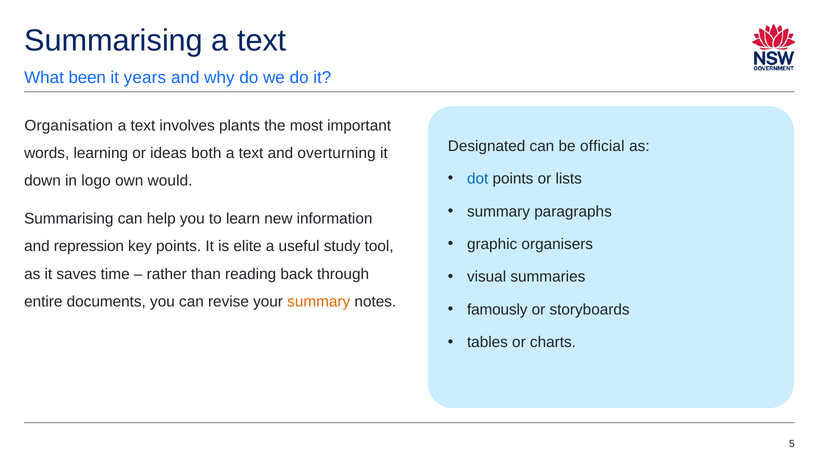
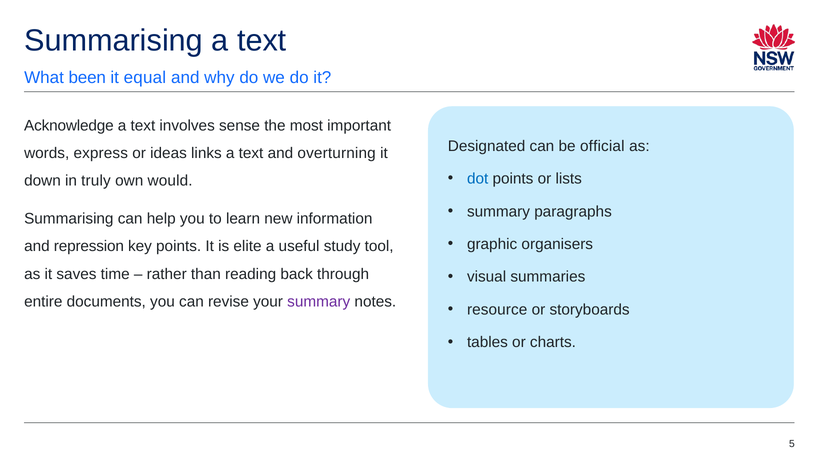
years: years -> equal (145, 78)
Organisation: Organisation -> Acknowledge (69, 126)
plants: plants -> sense (240, 126)
learning: learning -> express (101, 153)
both: both -> links (206, 153)
logo: logo -> truly (96, 181)
summary colour: orange -> purple (319, 302)
famously: famously -> resource (497, 310)
